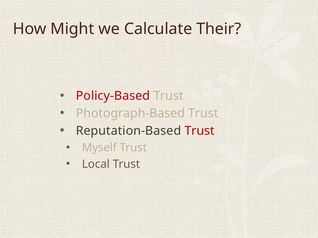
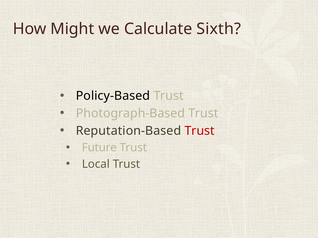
Their: Their -> Sixth (219, 29)
Policy-Based colour: red -> black (113, 96)
Myself: Myself -> Future (99, 148)
